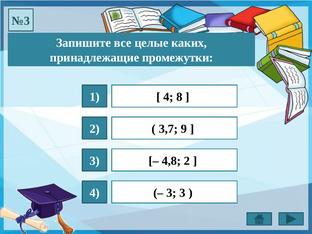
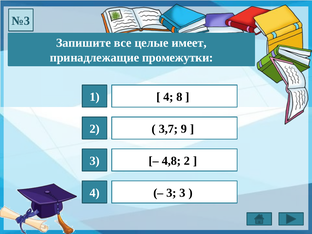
каких: каких -> имеет (189, 43)
